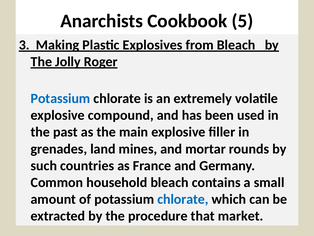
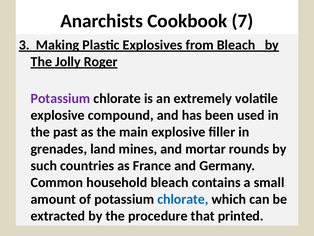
5: 5 -> 7 (243, 21)
Potassium colour: blue -> purple (60, 98)
market: market -> printed (241, 216)
